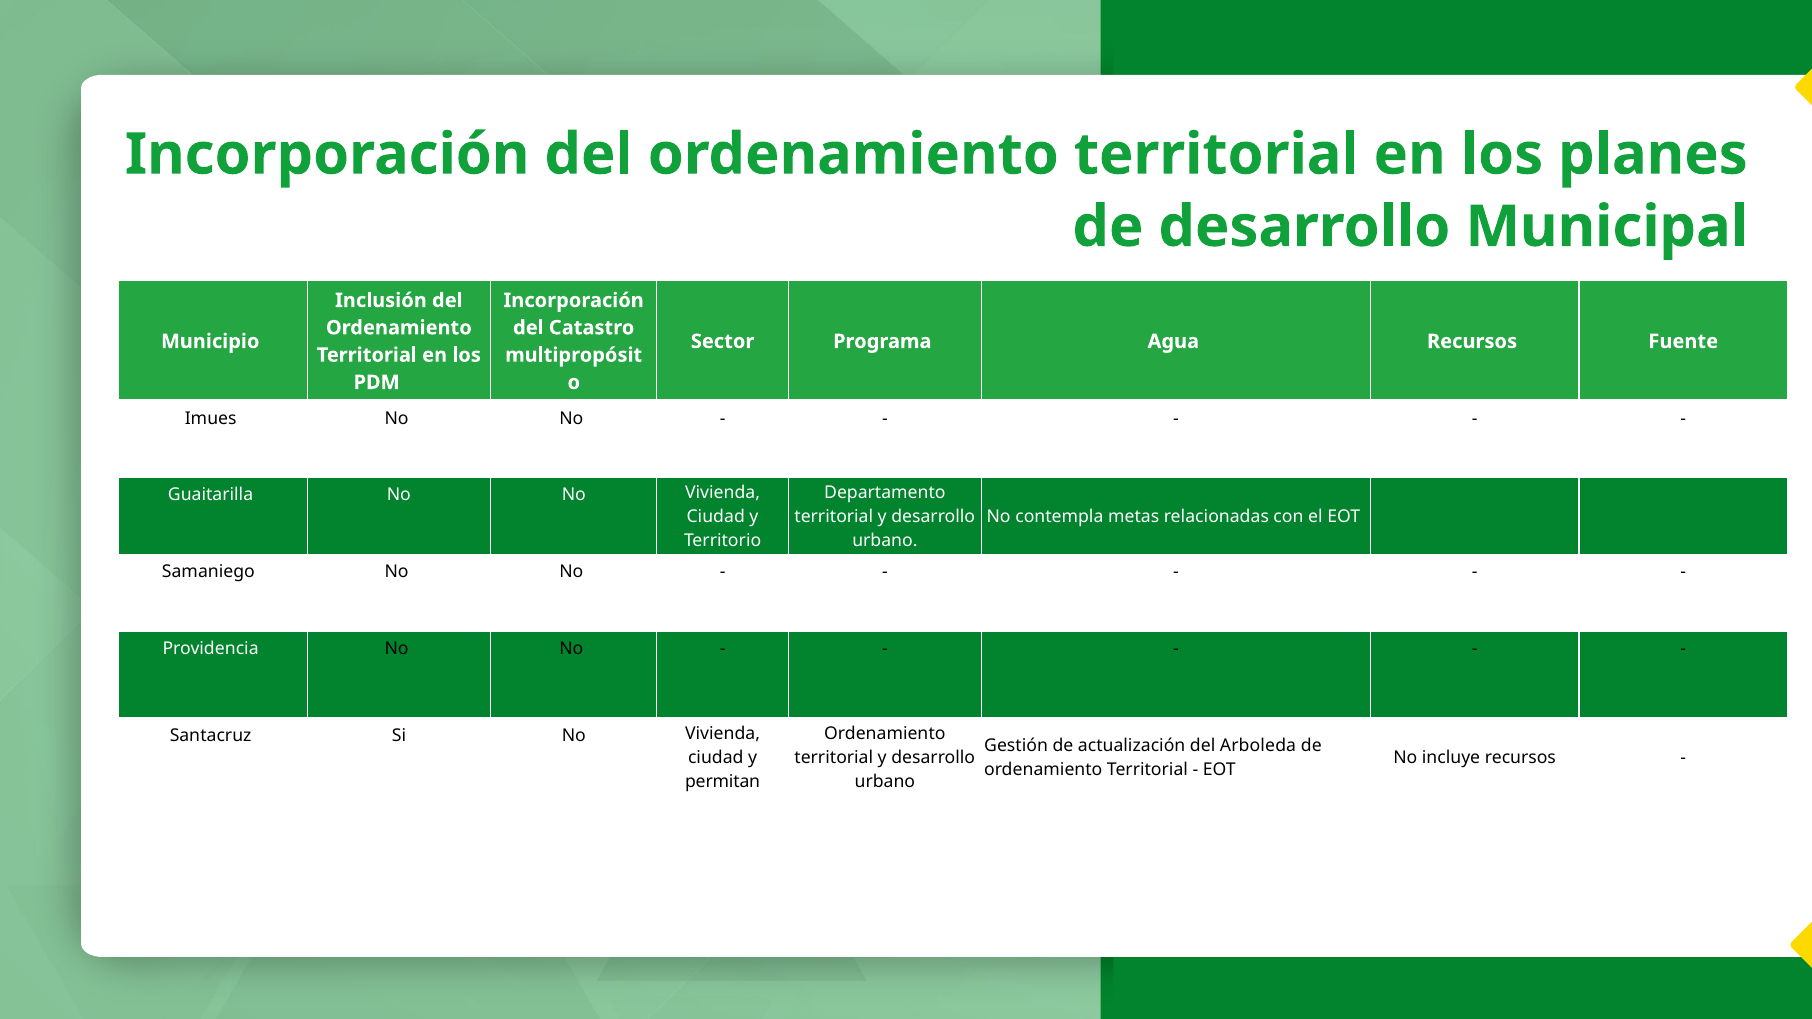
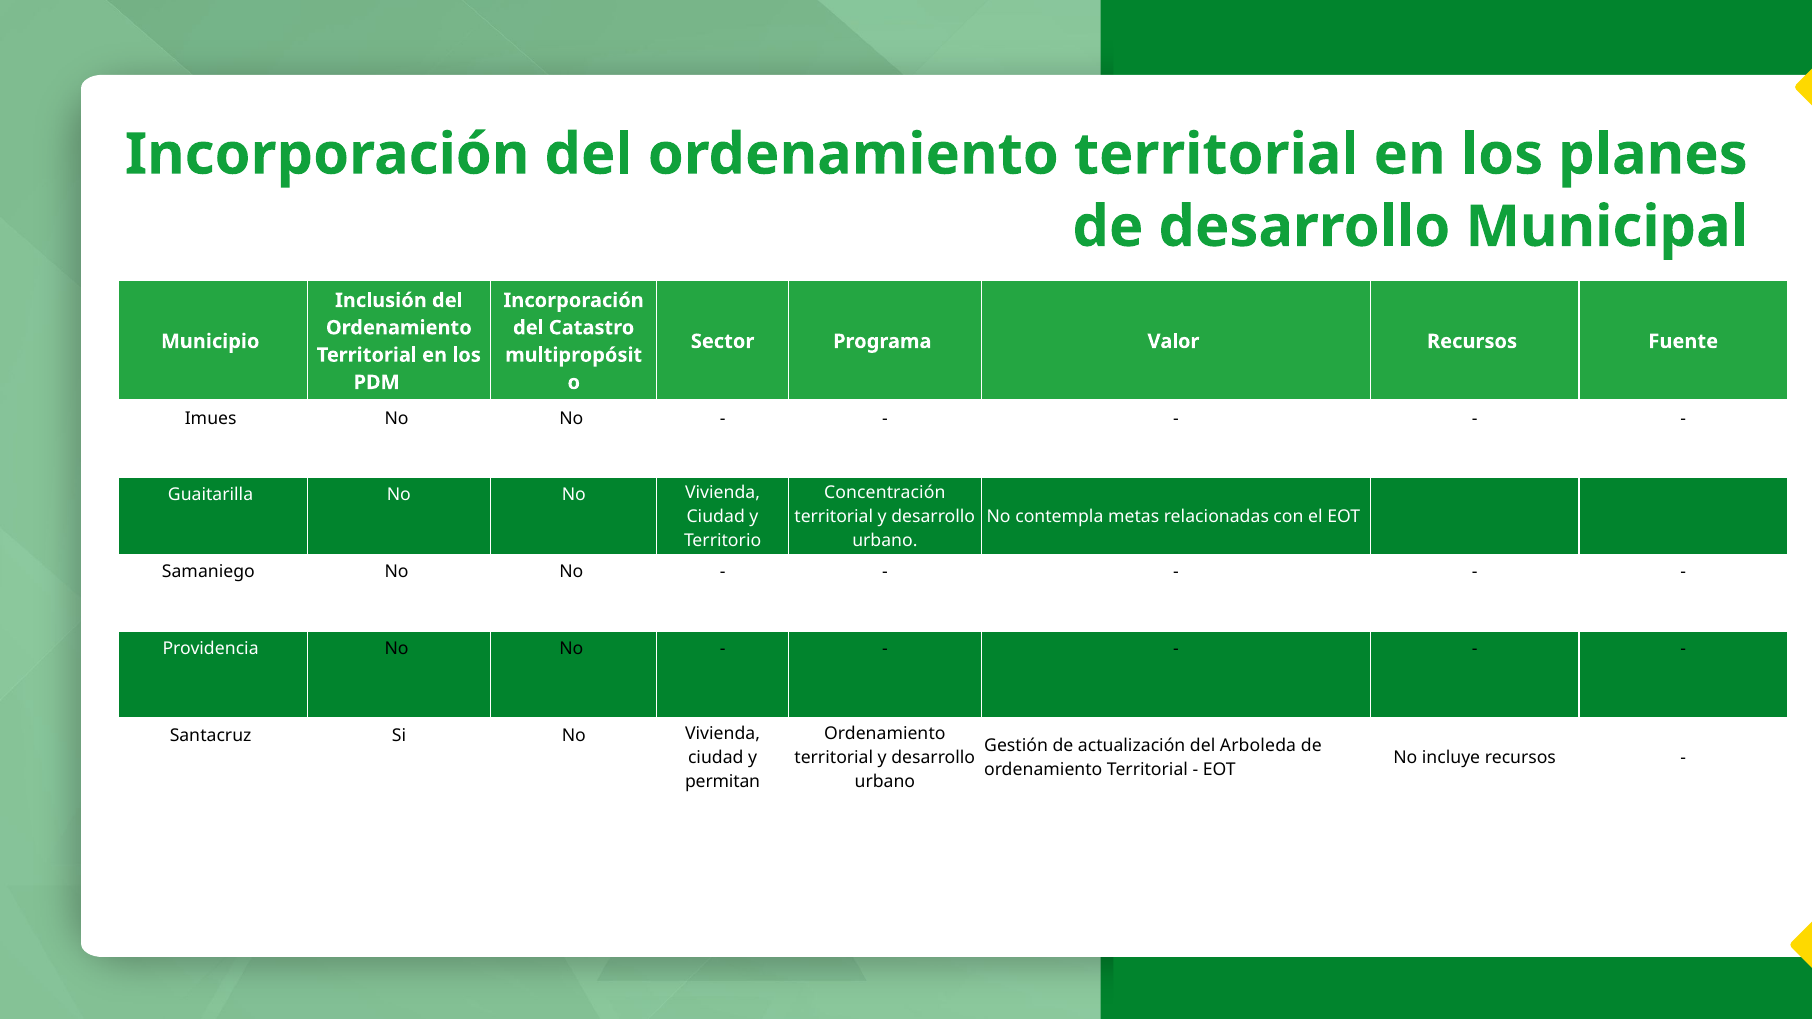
Agua: Agua -> Valor (1173, 341)
Departamento: Departamento -> Concentración (885, 493)
